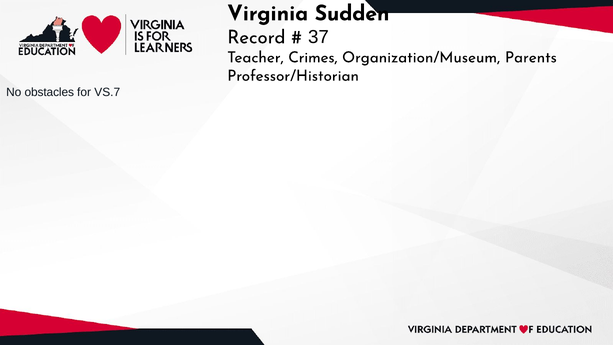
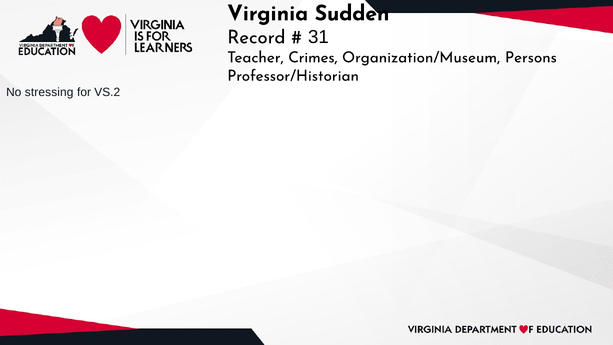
37: 37 -> 31 (319, 37)
Parents: Parents -> Persons (531, 57)
obstacles: obstacles -> stressing (49, 92)
VS.7: VS.7 -> VS.2 (107, 92)
